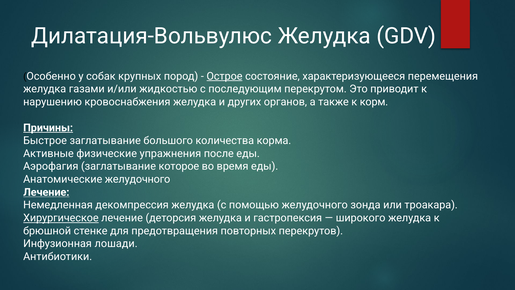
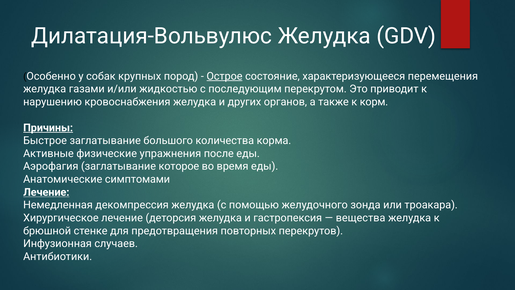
Анатомические желудочного: желудочного -> симптомами (137, 179)
Хирургическое underline: present -> none (61, 218)
широкого: широкого -> вещества (361, 218)
лошади: лошади -> случаев (116, 244)
